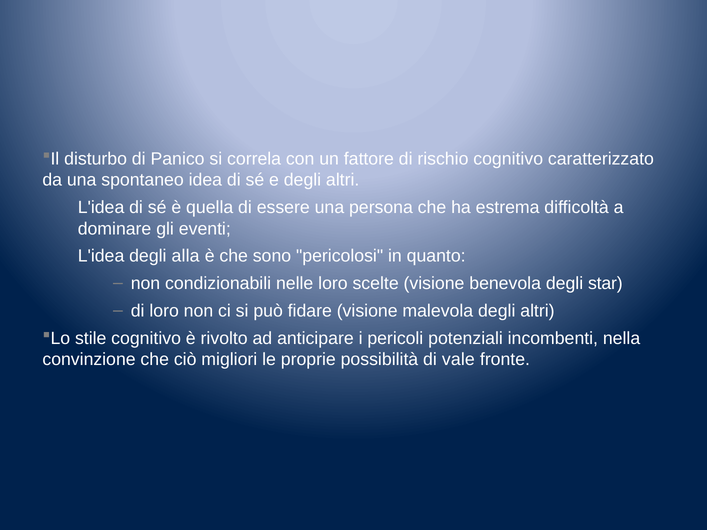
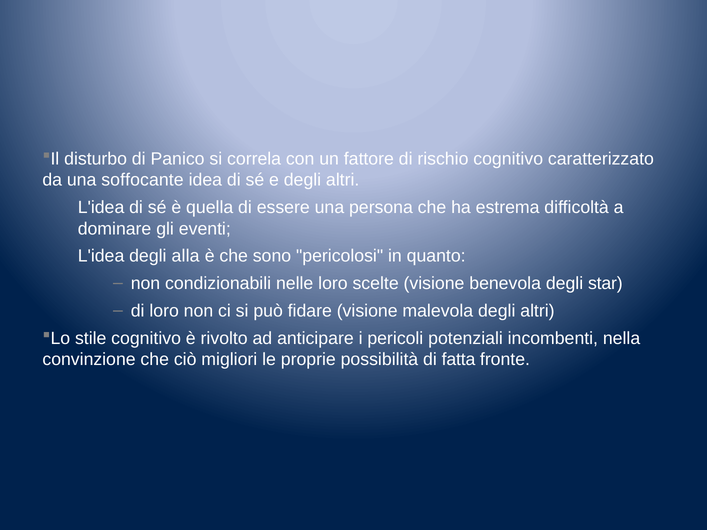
spontaneo: spontaneo -> soffocante (142, 180)
vale: vale -> fatta (459, 360)
